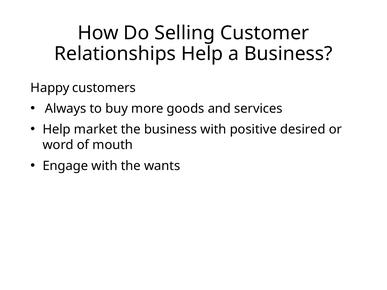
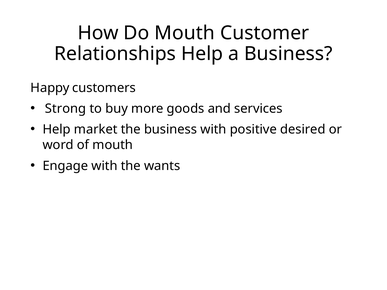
Do Selling: Selling -> Mouth (185, 33)
Always: Always -> Strong (66, 109)
